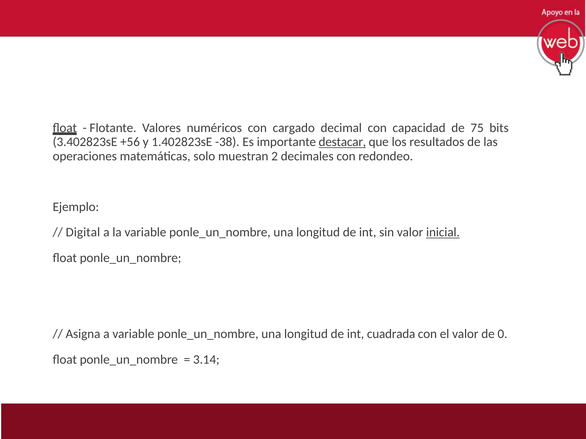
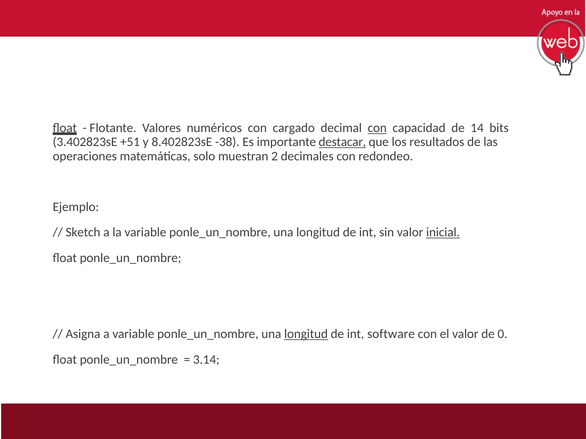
con underline: none -> present (377, 128)
75: 75 -> 14 (477, 128)
+56: +56 -> +51 (130, 142)
1.402823sE: 1.402823sE -> 8.402823sE (182, 142)
Digital: Digital -> Sketch (83, 233)
longitud underline: none -> present (306, 334)
cuadrada: cuadrada -> software (391, 334)
